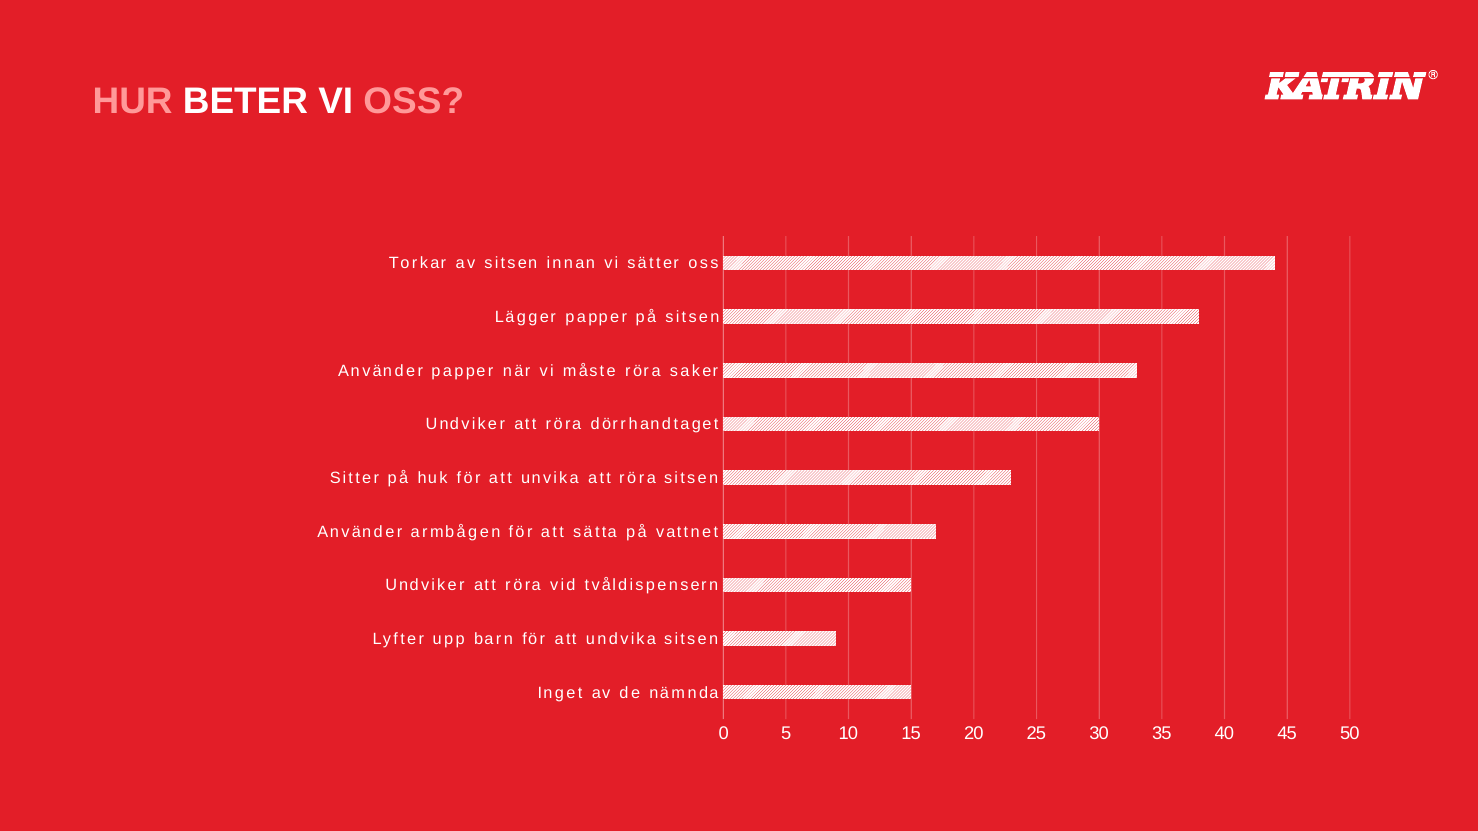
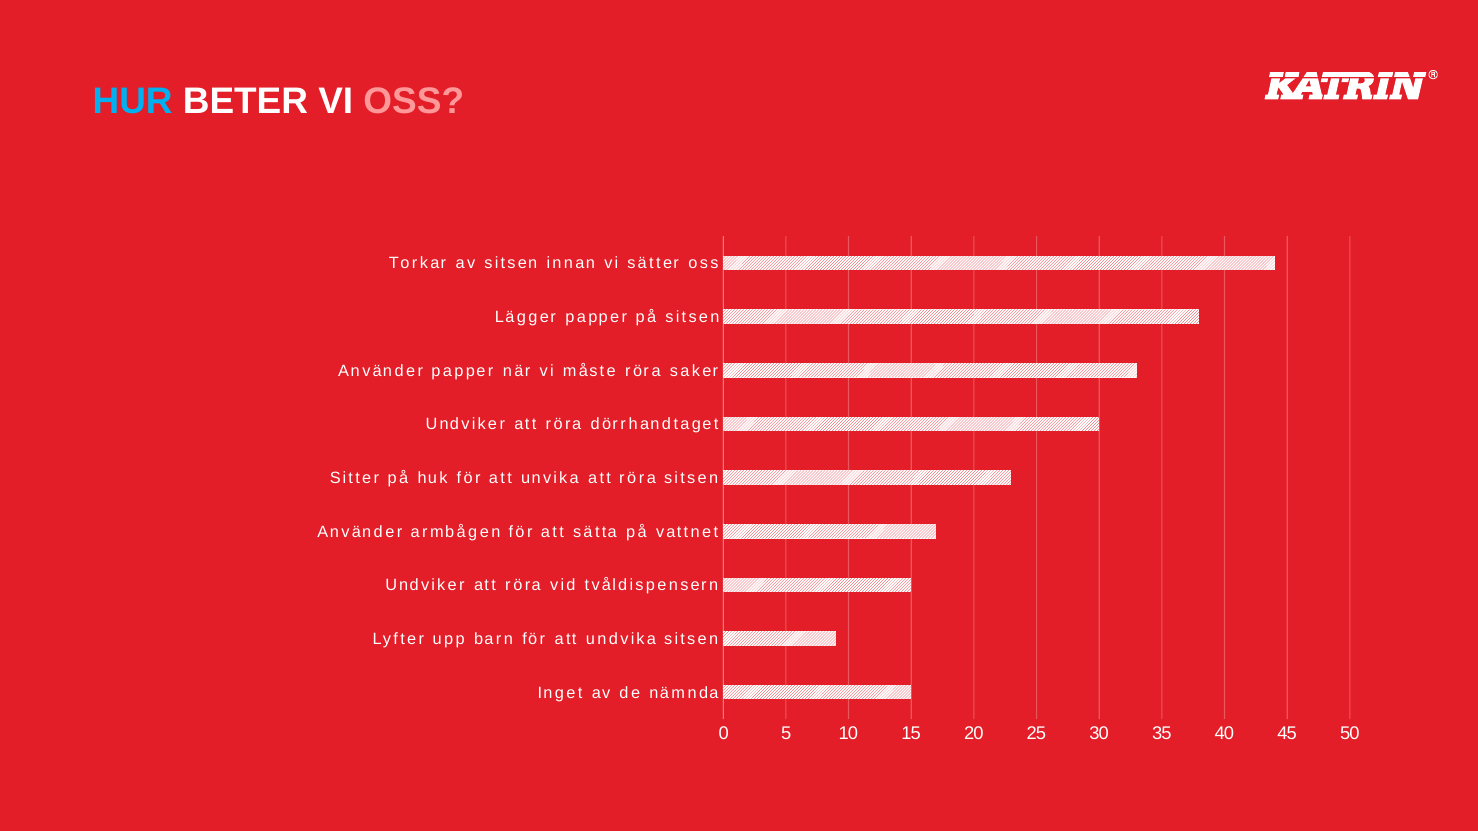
HUR colour: pink -> light blue (133, 102)
